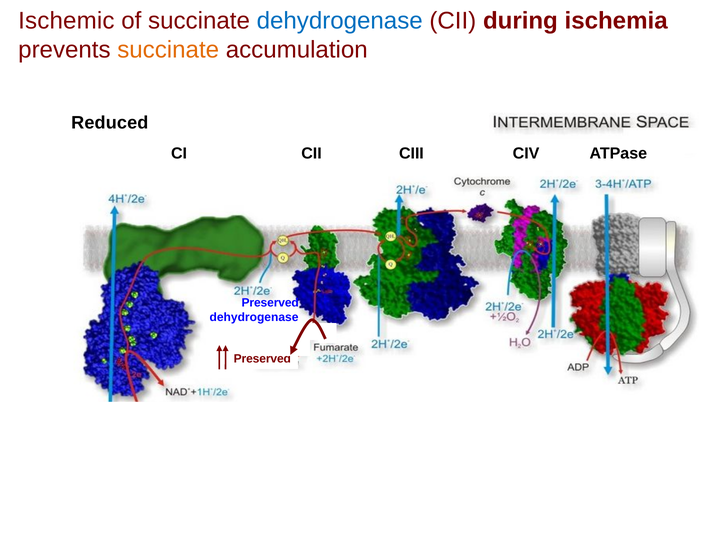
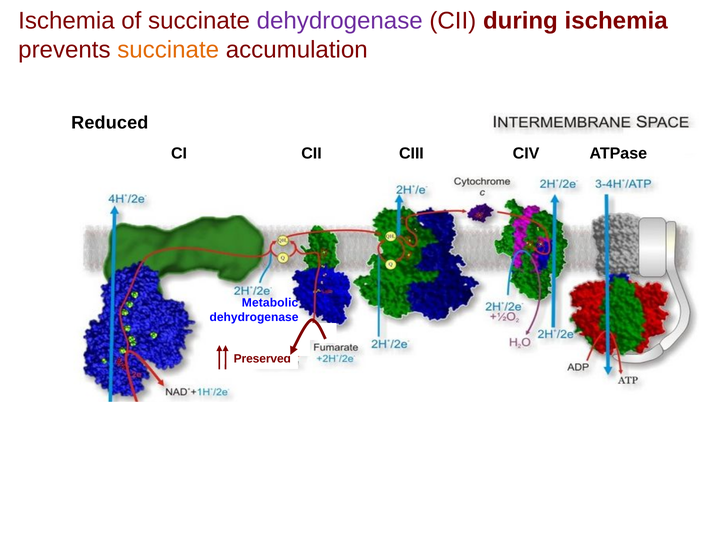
Ischemic: Ischemic -> Ischemia (66, 21)
dehydrogenase colour: blue -> purple (340, 21)
Preserved: Preserved -> Metabolic (270, 303)
